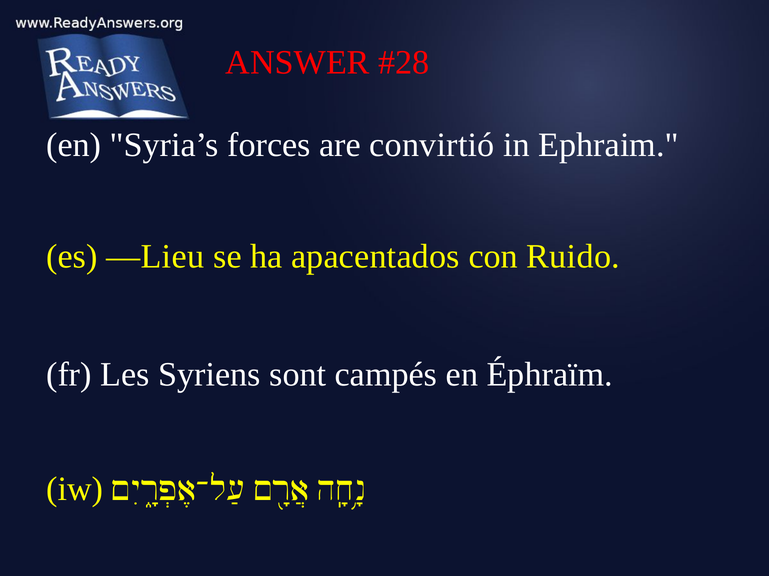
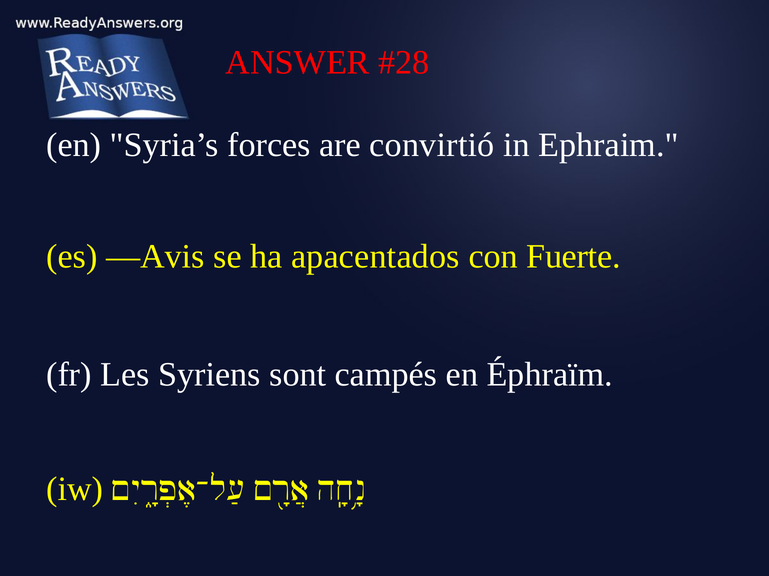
—Lieu: —Lieu -> —Avis (155, 257)
Ruido: Ruido -> Fuerte (573, 257)
